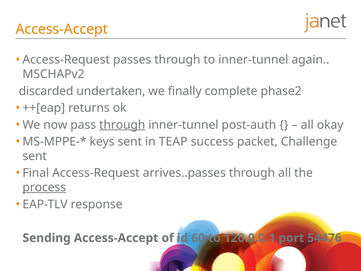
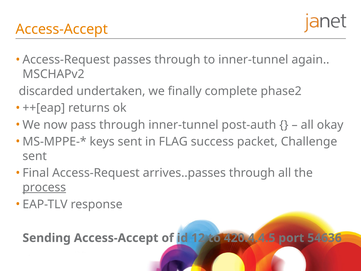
through underline: present -> none (122, 125)
TEAP: TEAP -> FLAG (173, 142)
60: 60 -> 12 (198, 238)
120.0.0.1: 120.0.0.1 -> 420.4.4.5 (250, 238)
54476: 54476 -> 54636 (325, 238)
